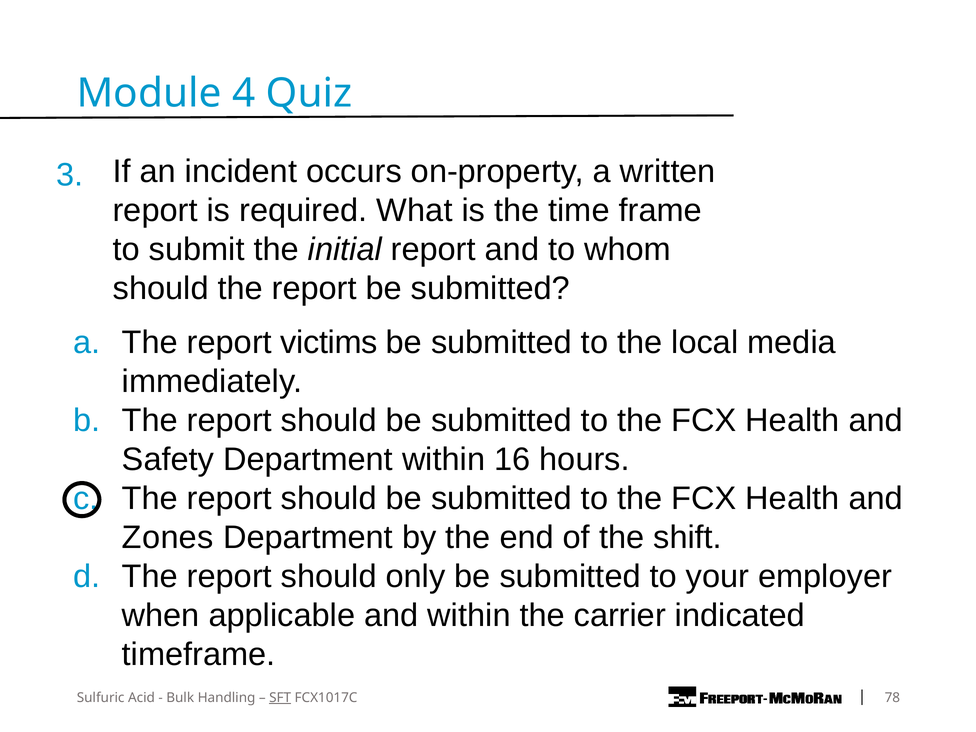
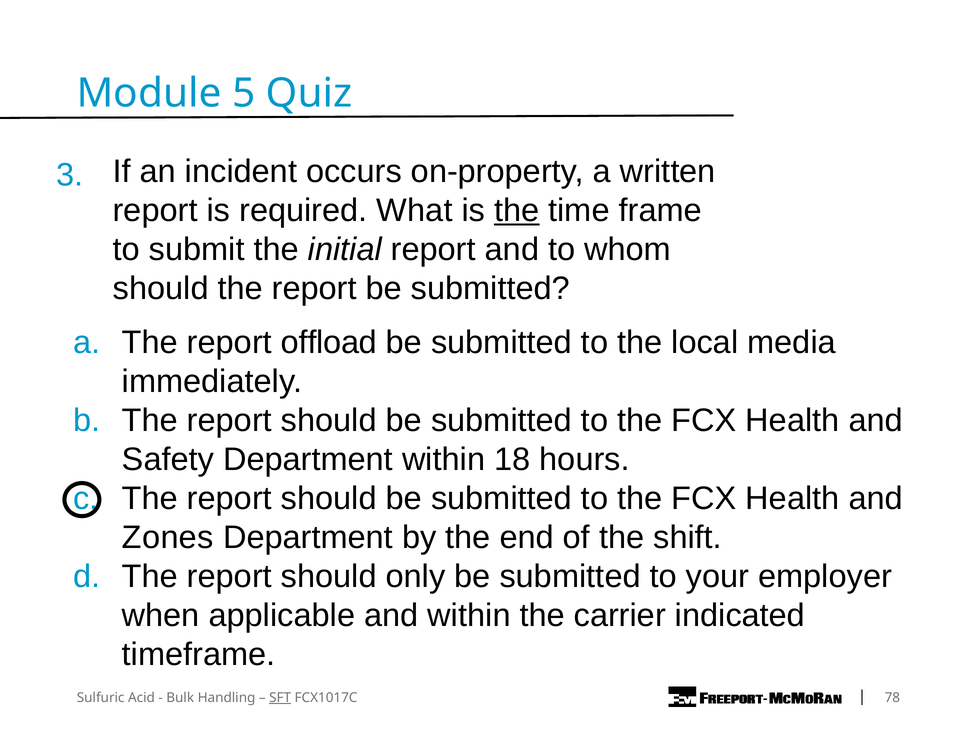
4: 4 -> 5 (244, 93)
the underline: none -> present (517, 211)
victims: victims -> offload (329, 342)
16: 16 -> 18 (512, 460)
